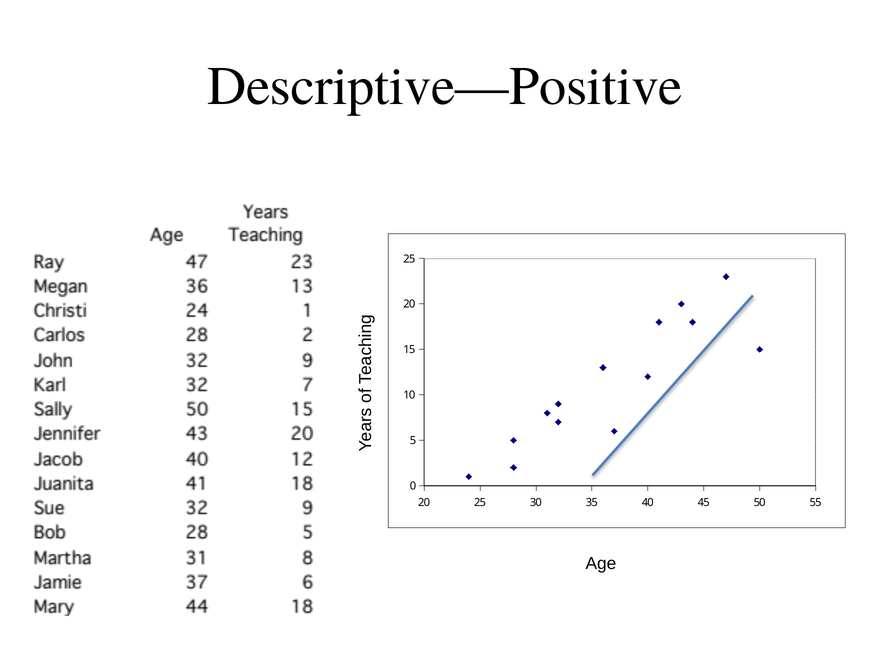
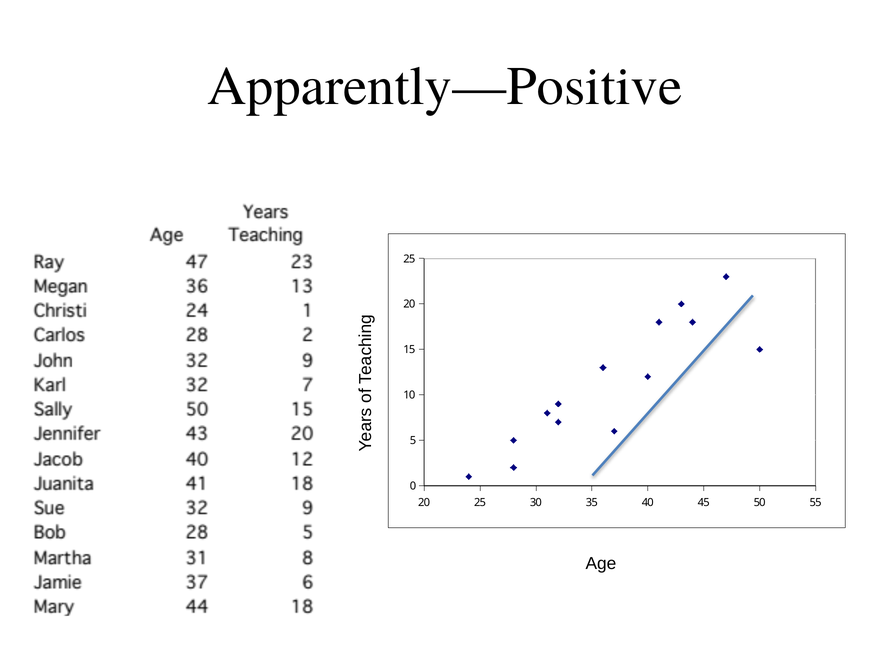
Descriptive—Positive: Descriptive—Positive -> Apparently—Positive (445, 86)
